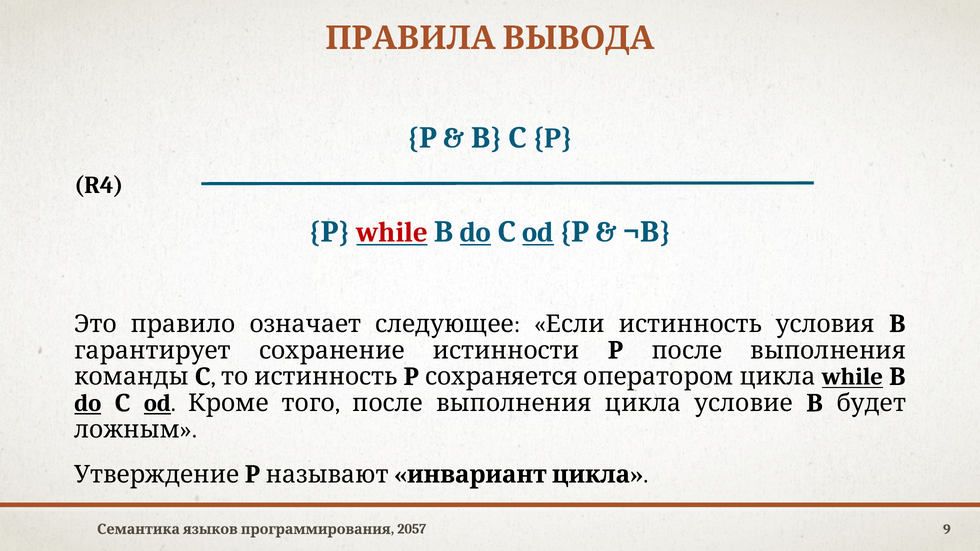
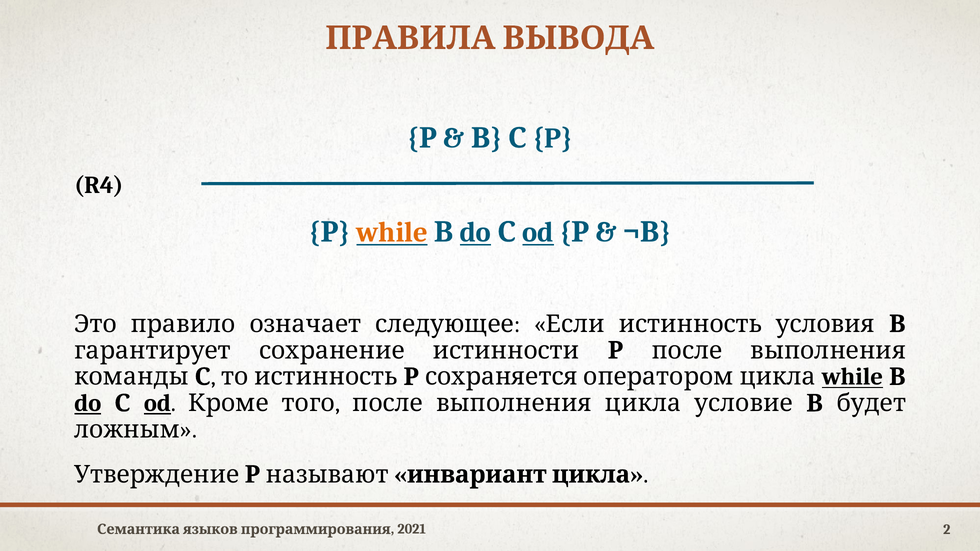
while colour: red -> orange (392, 232)
2057: 2057 -> 2021 (412, 529)
9: 9 -> 2 (947, 530)
